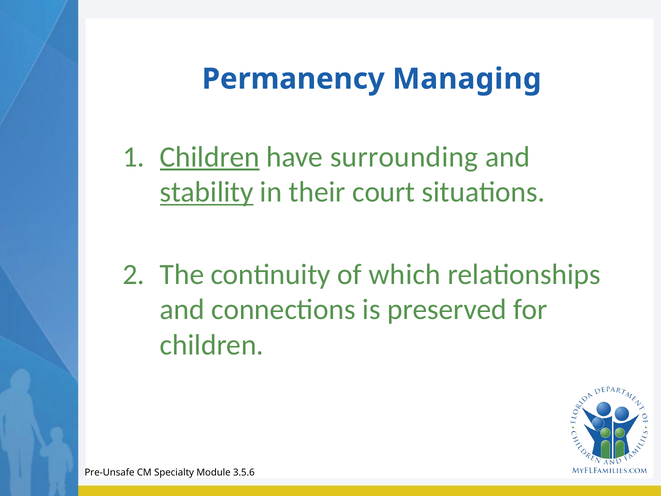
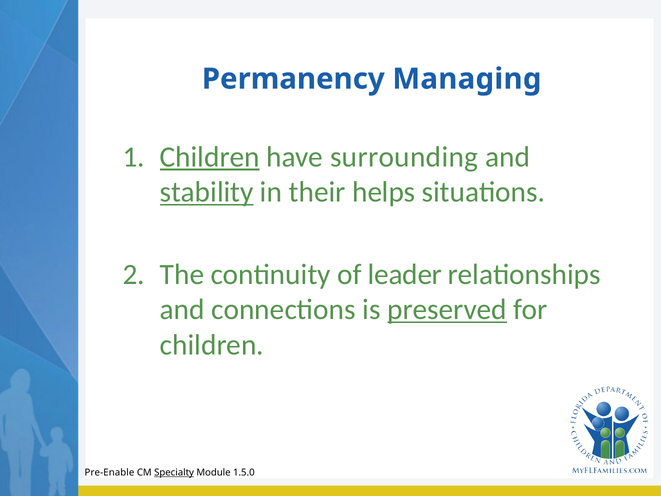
court: court -> helps (384, 192)
which: which -> leader (405, 274)
preserved underline: none -> present (447, 310)
Pre-Unsafe: Pre-Unsafe -> Pre-Enable (109, 472)
Specialty underline: none -> present (174, 472)
3.5.6: 3.5.6 -> 1.5.0 (244, 472)
